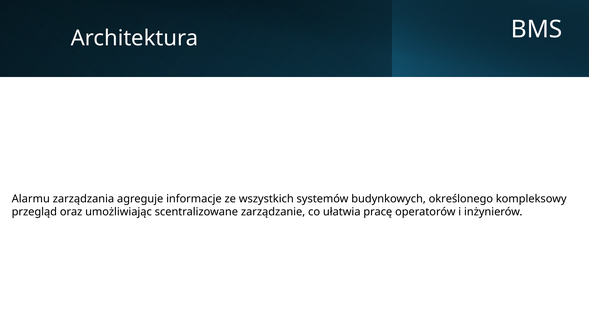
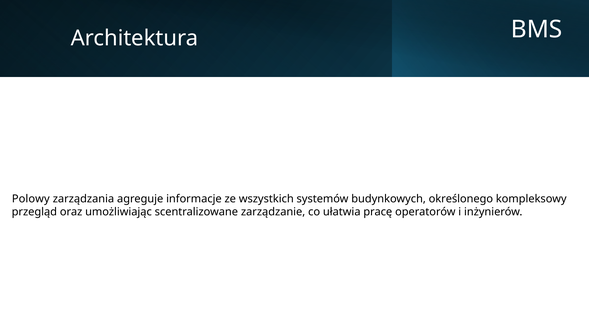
Alarmu: Alarmu -> Polowy (31, 199)
